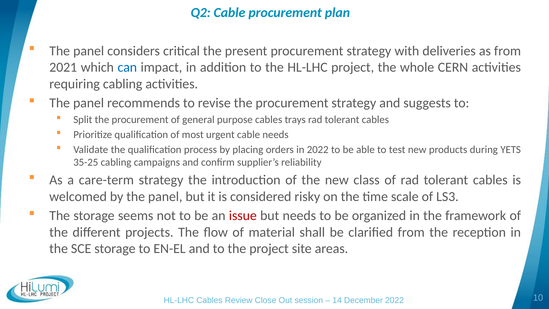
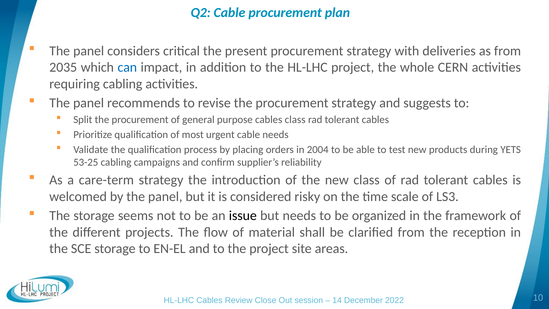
2021: 2021 -> 2035 (63, 67)
cables trays: trays -> class (295, 120)
in 2022: 2022 -> 2004 (318, 150)
35-25: 35-25 -> 53-25 (86, 162)
issue colour: red -> black (243, 216)
